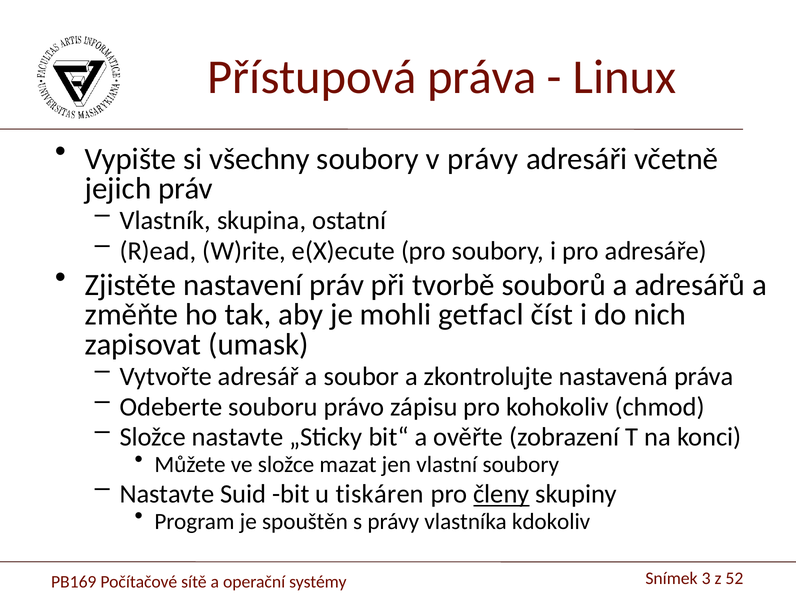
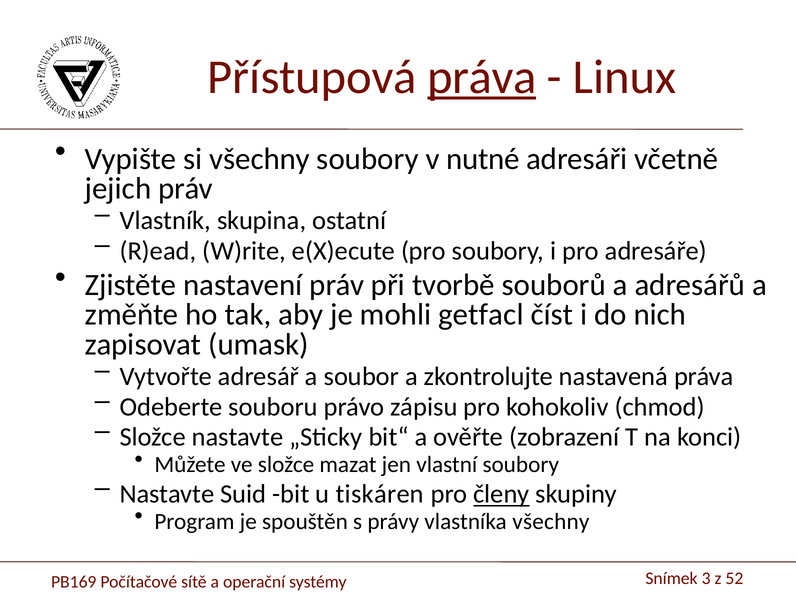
práva underline: none -> present (482, 77)
v právy: právy -> nutné (483, 159)
vlastníka kdokoliv: kdokoliv -> všechny (551, 522)
